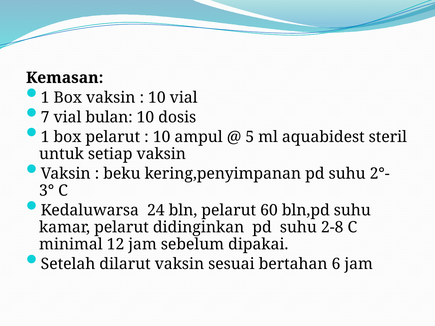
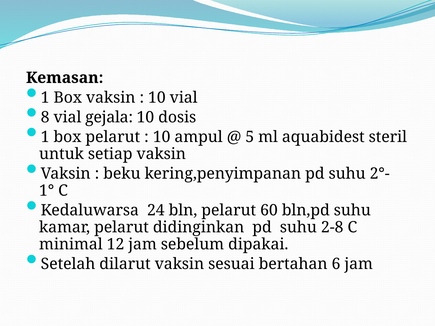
7: 7 -> 8 (45, 117)
bulan: bulan -> gejala (109, 117)
3°: 3° -> 1° (47, 191)
